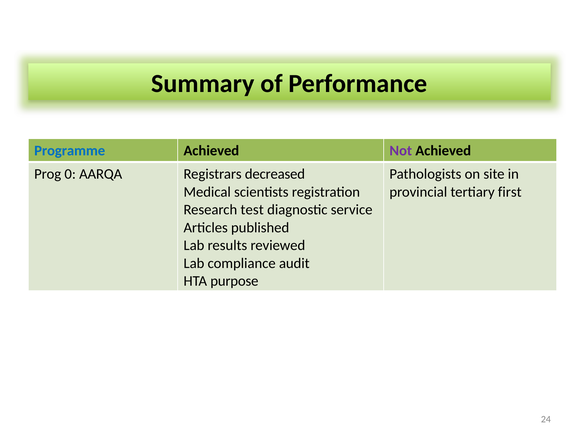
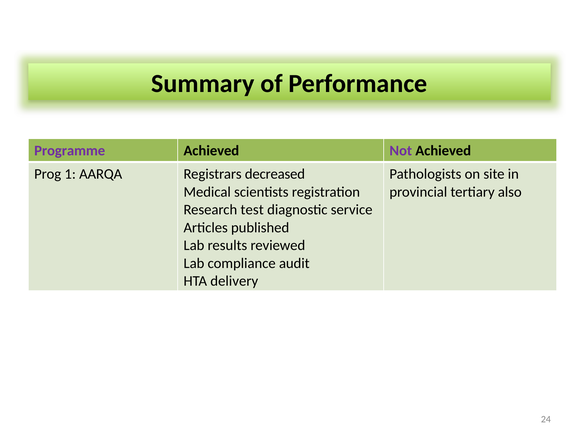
Programme colour: blue -> purple (70, 151)
0: 0 -> 1 (70, 174)
first: first -> also (510, 192)
purpose: purpose -> delivery (234, 281)
